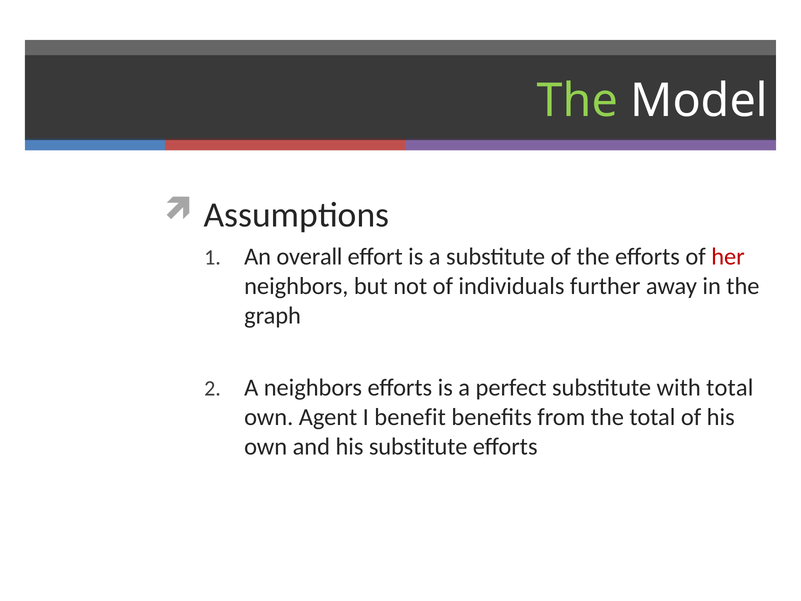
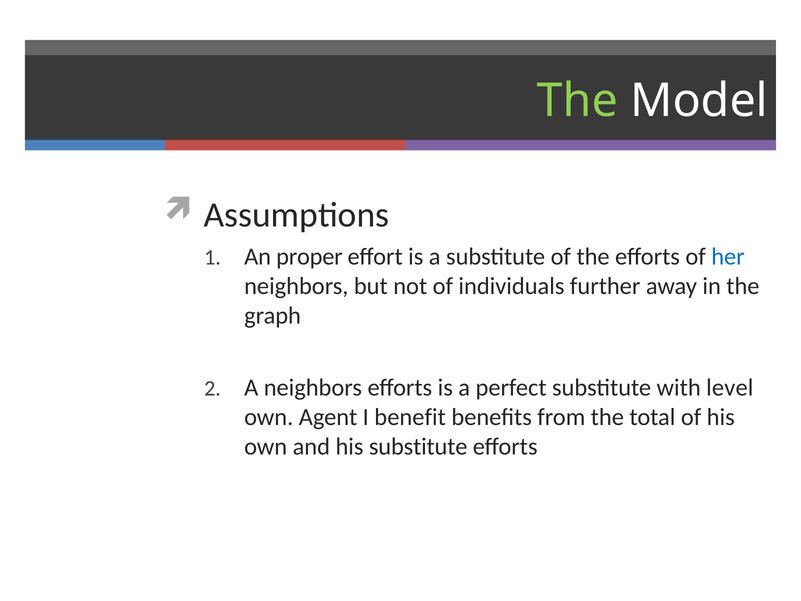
overall: overall -> proper (309, 257)
her colour: red -> blue (728, 257)
with total: total -> level (730, 388)
